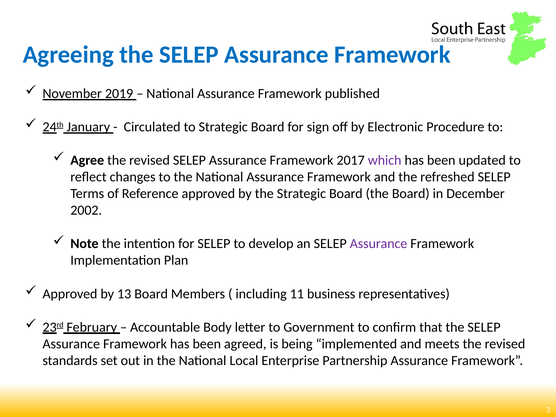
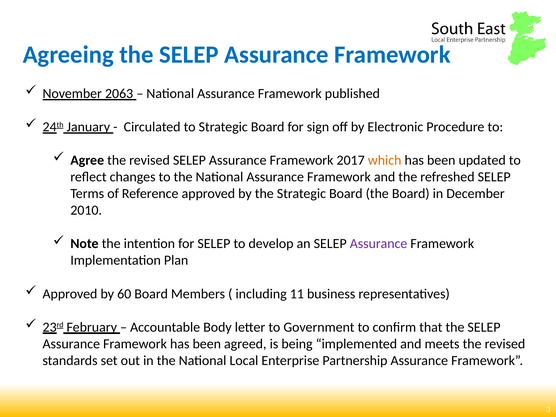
2019: 2019 -> 2063 (119, 94)
which colour: purple -> orange (385, 160)
2002: 2002 -> 2010 (86, 210)
13: 13 -> 60 (124, 294)
